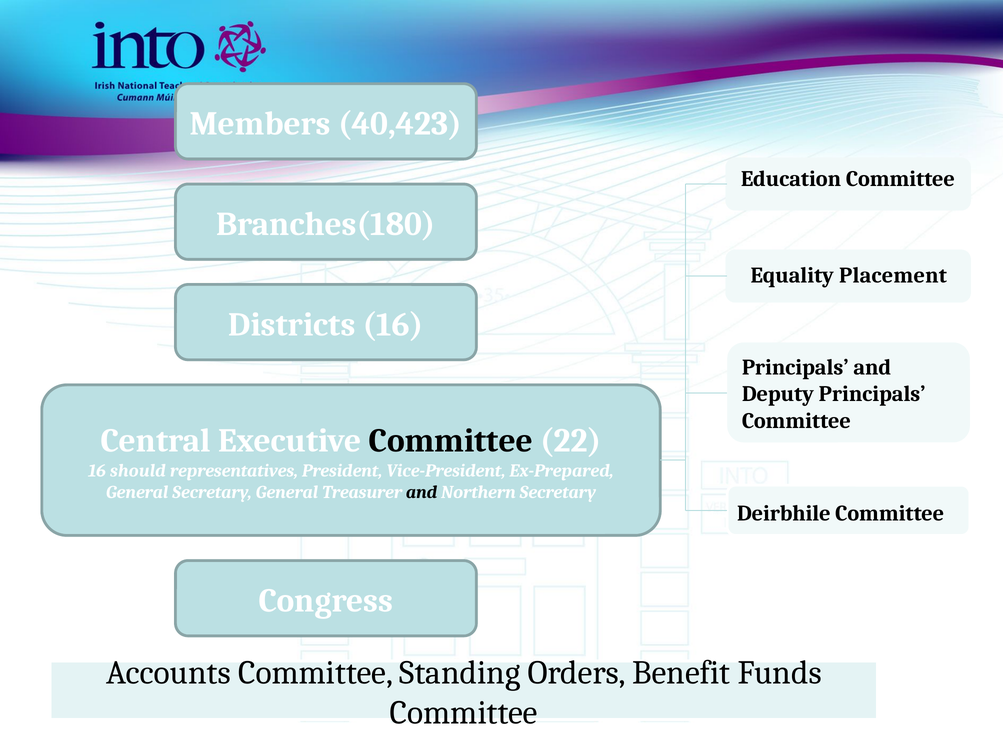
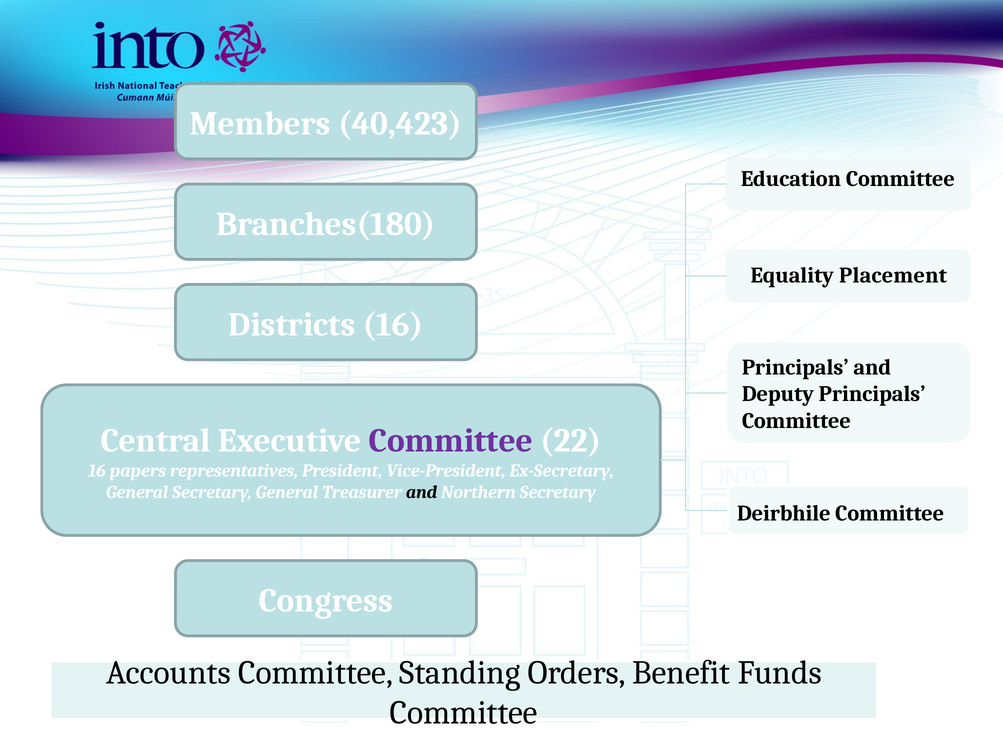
Committee colour: black -> purple (451, 440)
should: should -> papers (138, 470)
Ex-Prepared: Ex-Prepared -> Ex-Secretary (562, 470)
